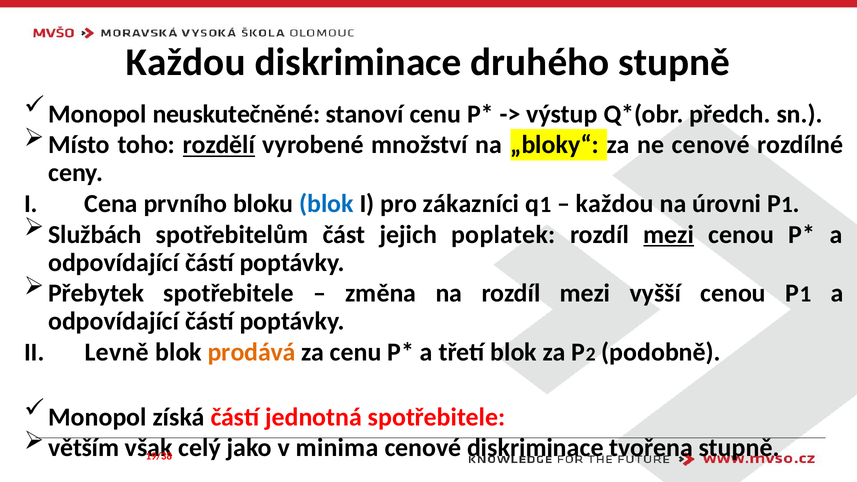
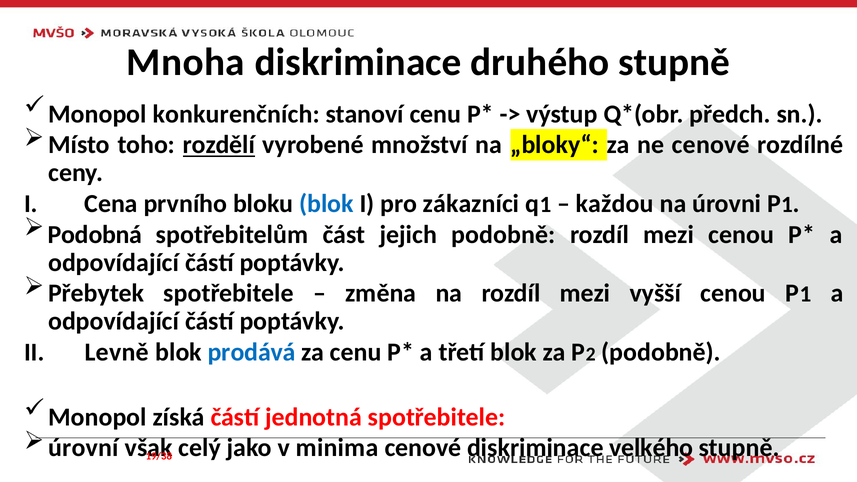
Každou: Každou -> Mnoha (186, 62)
neuskutečněné: neuskutečněné -> konkurenčních (236, 114)
Službách: Službách -> Podobná (95, 235)
jejich poplatek: poplatek -> podobně (503, 235)
mezi underline: present -> none (669, 235)
prodává colour: orange -> blue (252, 352)
větším: větším -> úrovní (83, 448)
tvořena: tvořena -> velkého (651, 448)
